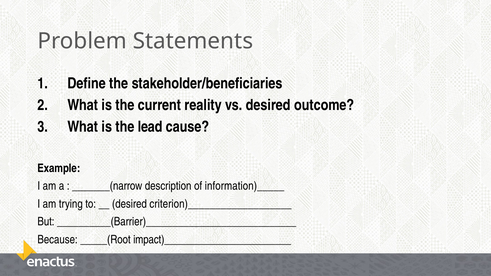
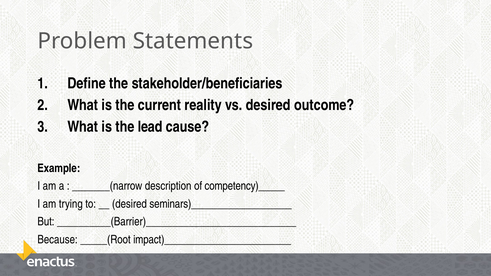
information)_____: information)_____ -> competency)_____ (245, 186)
criterion)___________________: criterion)___________________ -> seminars)___________________ (221, 204)
